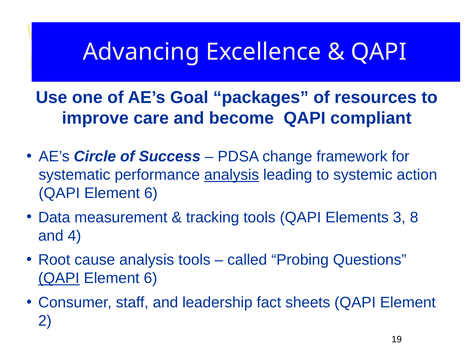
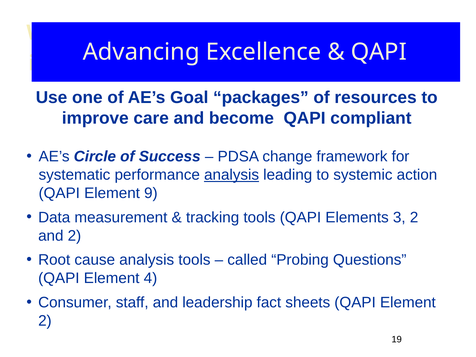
6: 6 -> 9 (151, 193)
3 8: 8 -> 2 (414, 217)
and 4: 4 -> 2 (74, 236)
QAPI underline: present -> none (59, 278)
6: 6 -> 4 (150, 278)
